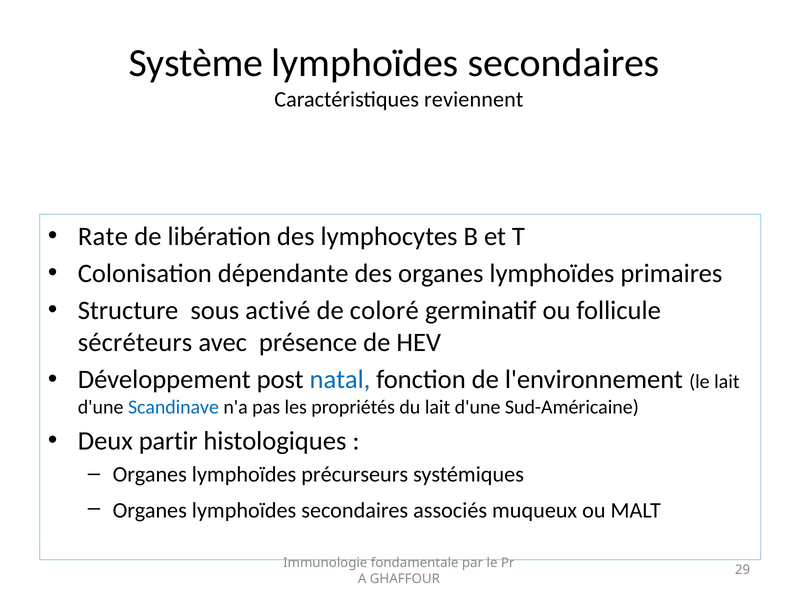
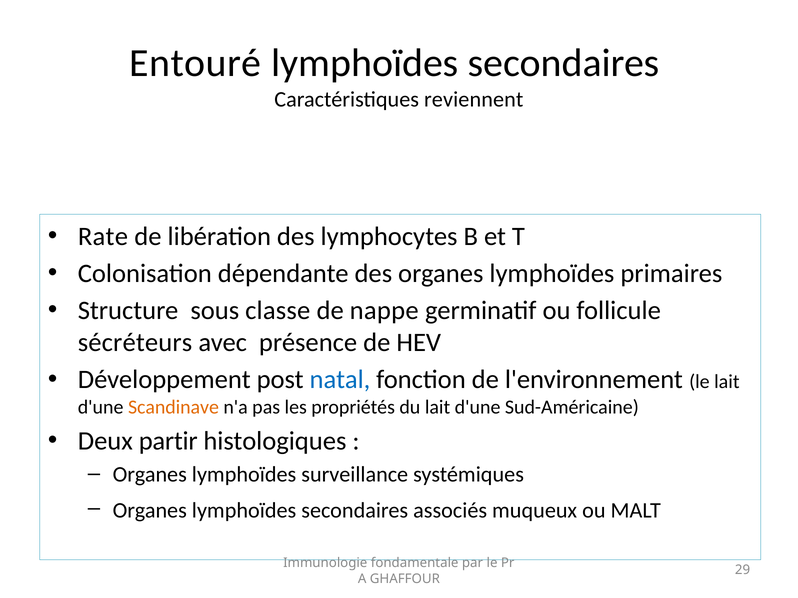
Système: Système -> Entouré (195, 63)
activé: activé -> classe (278, 311)
coloré: coloré -> nappe (384, 311)
Scandinave colour: blue -> orange (173, 407)
précurseurs: précurseurs -> surveillance (355, 475)
